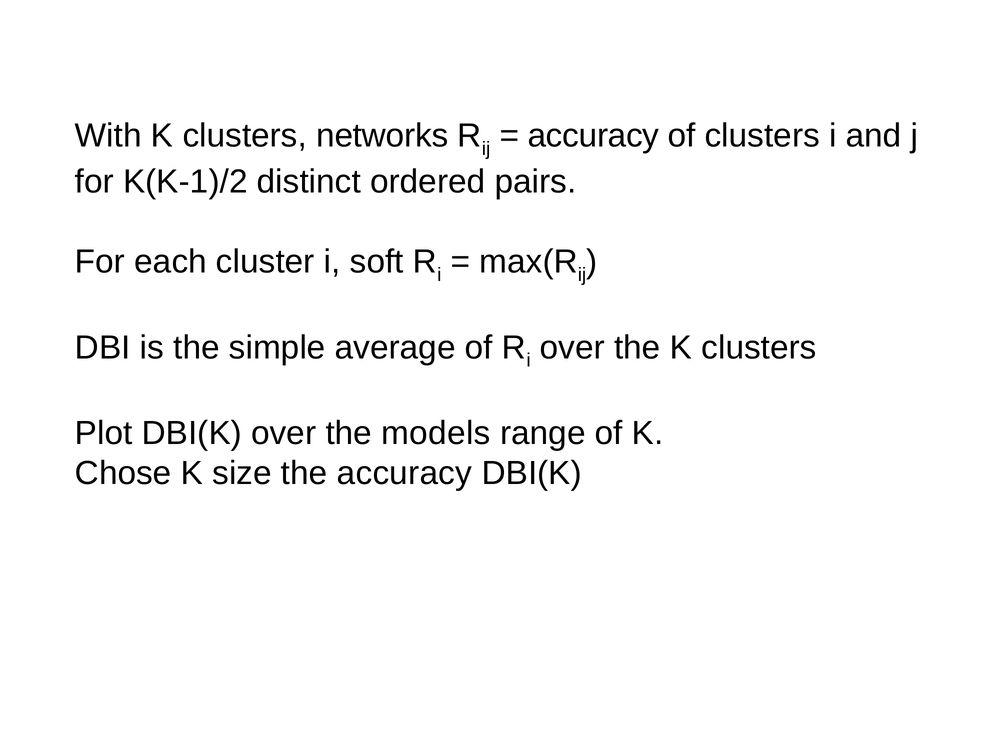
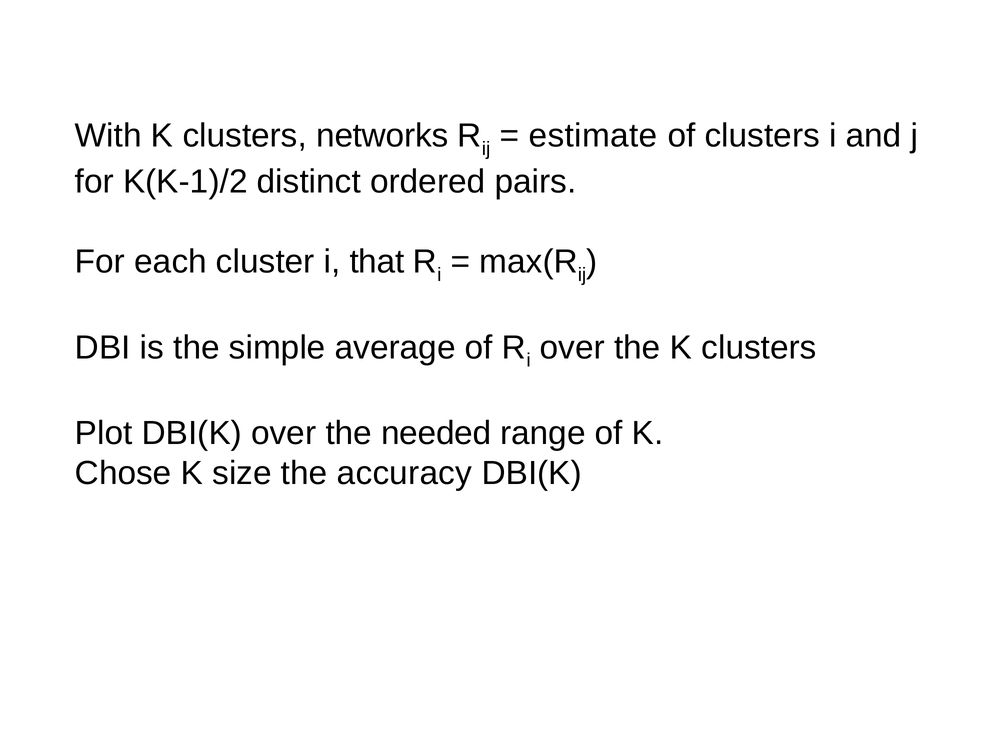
accuracy: accuracy -> estimate (593, 136)
soft: soft -> that (377, 262)
models: models -> needed (436, 433)
